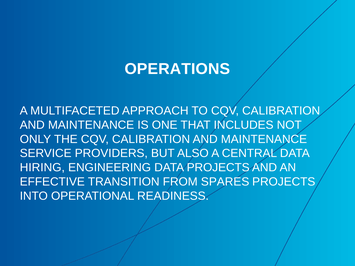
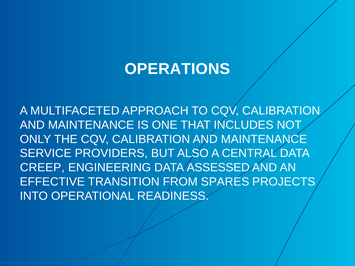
HIRING: HIRING -> CREEP (42, 168)
DATA PROJECTS: PROJECTS -> ASSESSED (218, 168)
